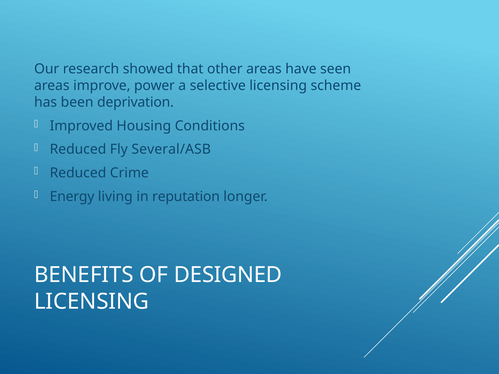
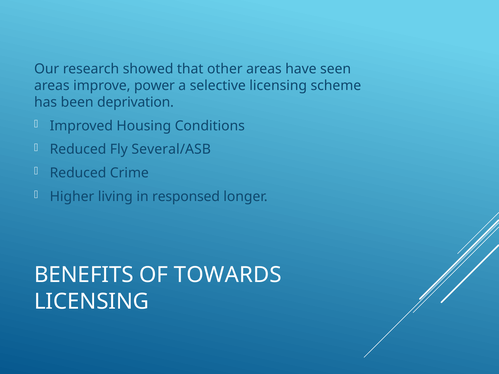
Energy: Energy -> Higher (72, 197)
reputation: reputation -> responsed (186, 197)
DESIGNED: DESIGNED -> TOWARDS (228, 275)
